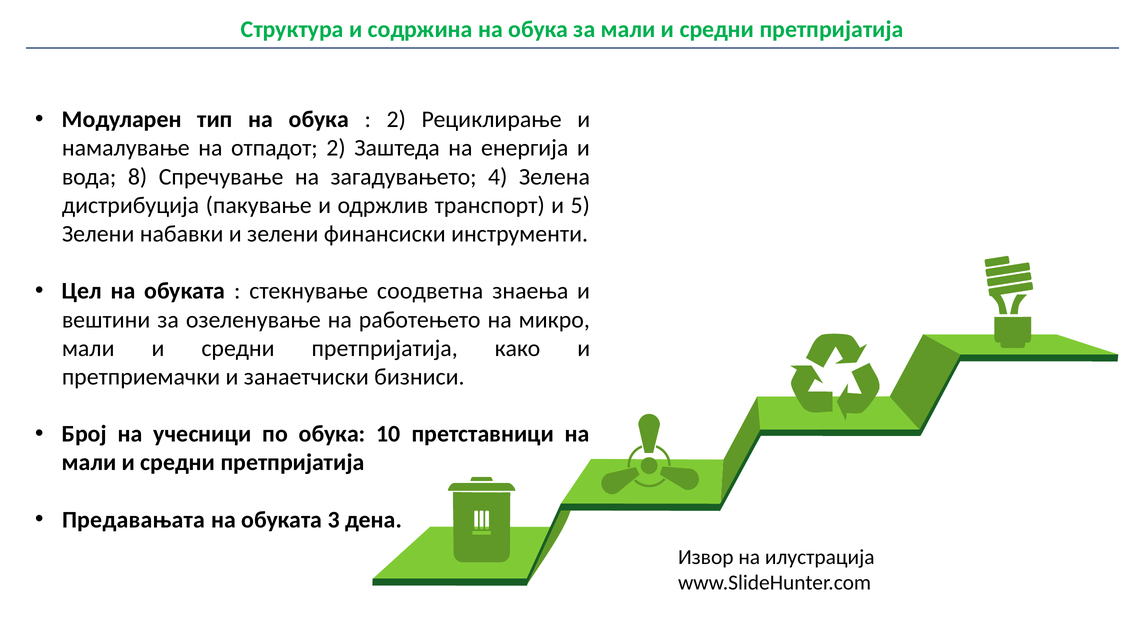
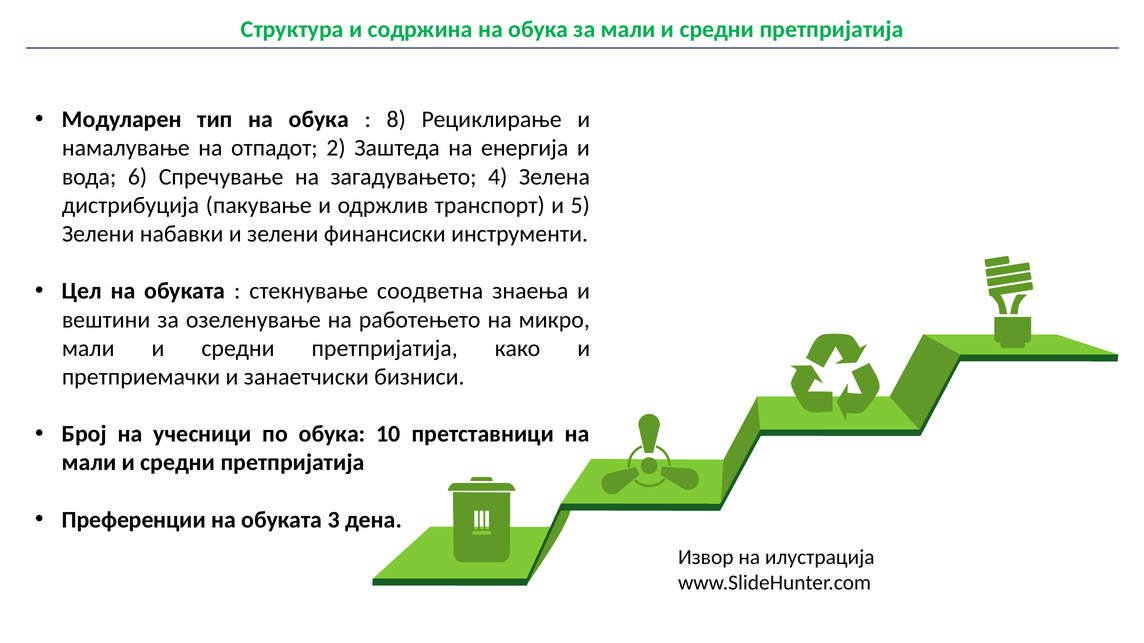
2: 2 -> 8 (396, 120)
8: 8 -> 6 (138, 177)
Предавањата: Предавањата -> Преференции (134, 520)
